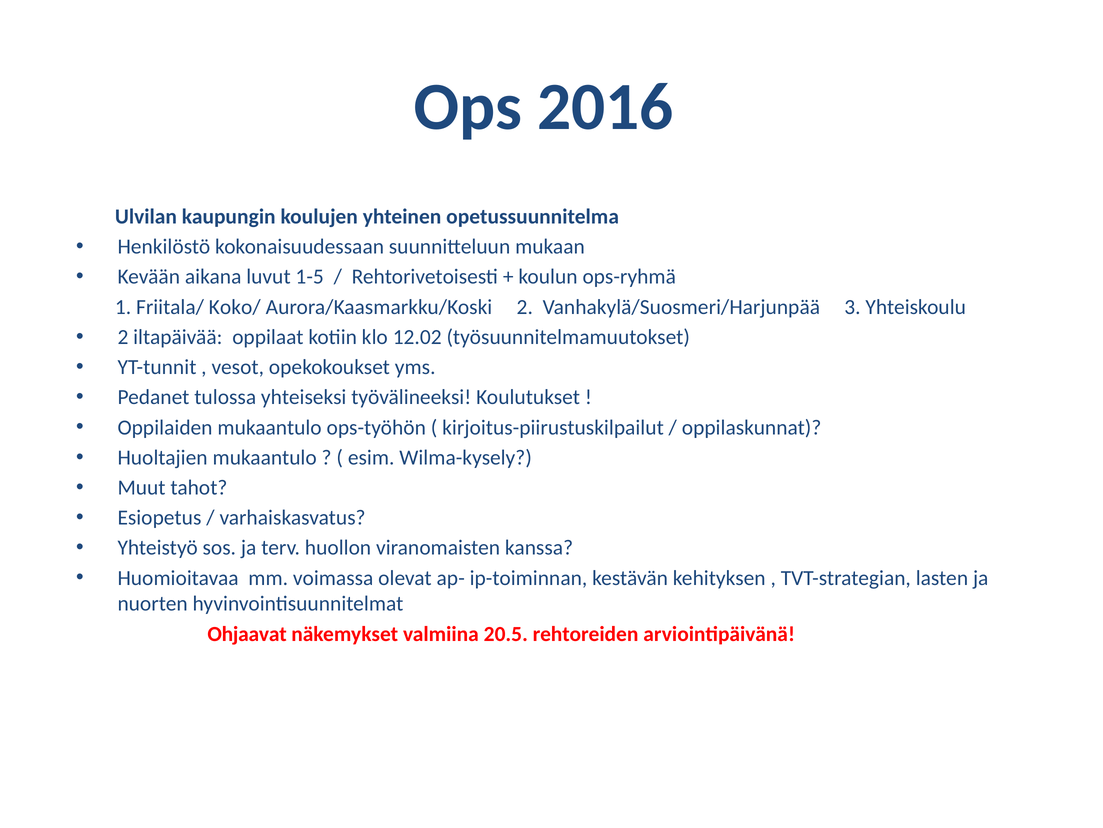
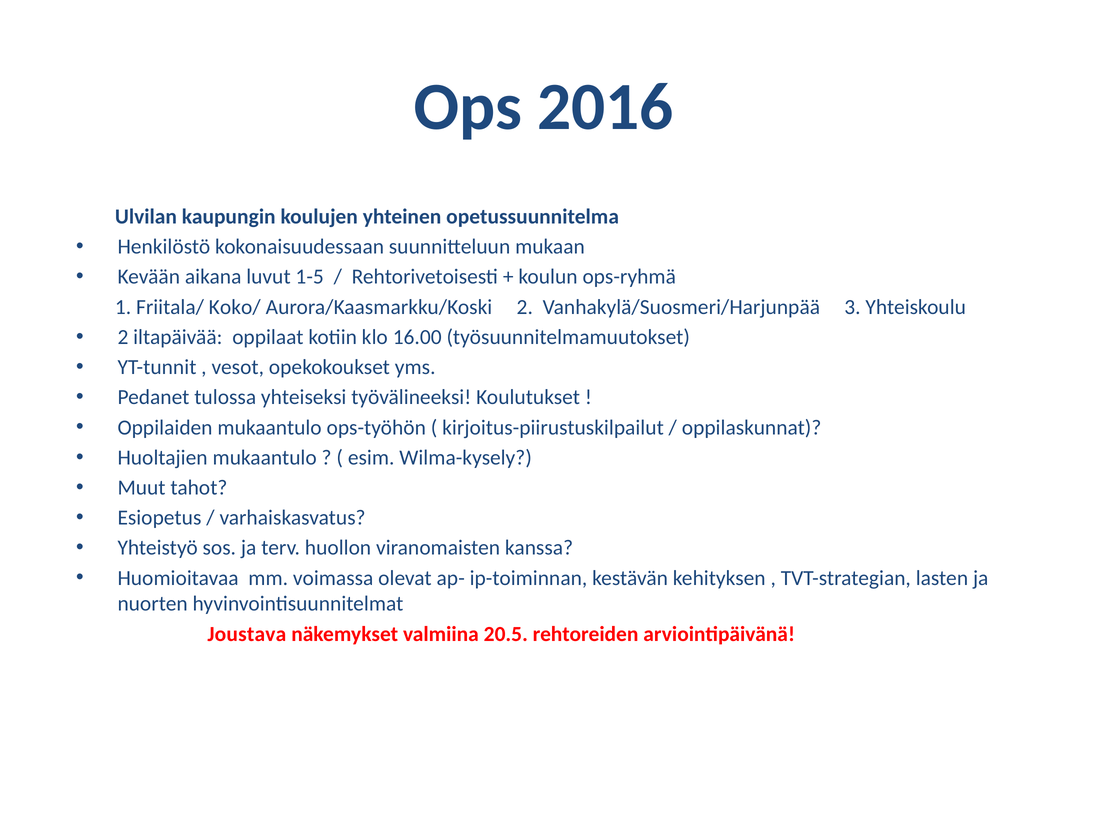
12.02: 12.02 -> 16.00 (417, 337)
Ohjaavat: Ohjaavat -> Joustava (247, 633)
